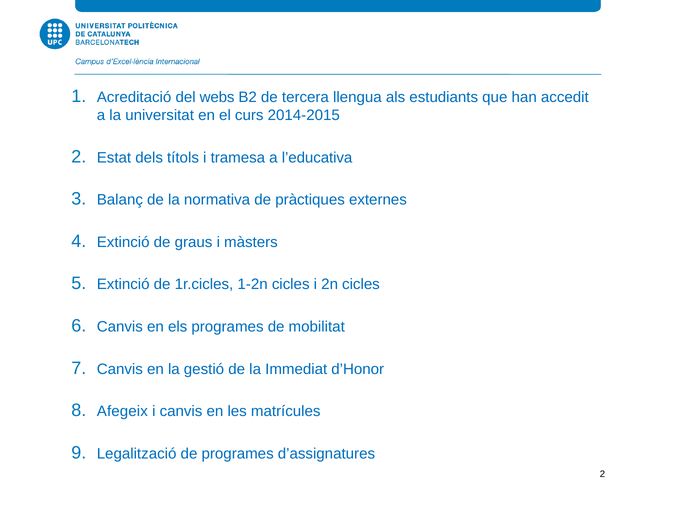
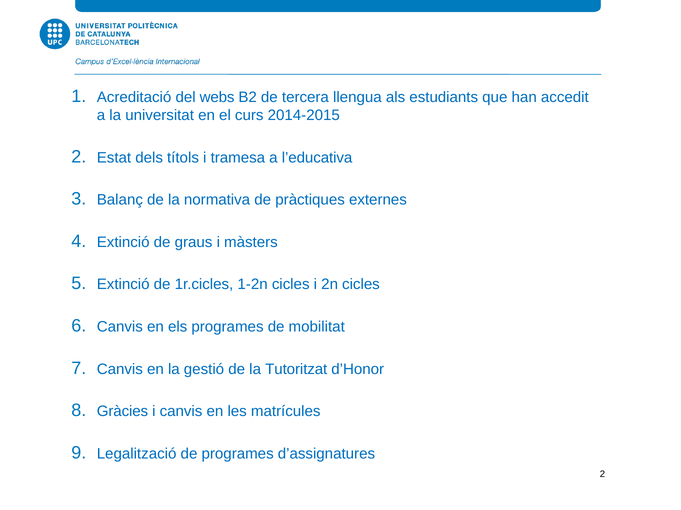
Immediat: Immediat -> Tutoritzat (296, 370)
Afegeix: Afegeix -> Gràcies (122, 412)
